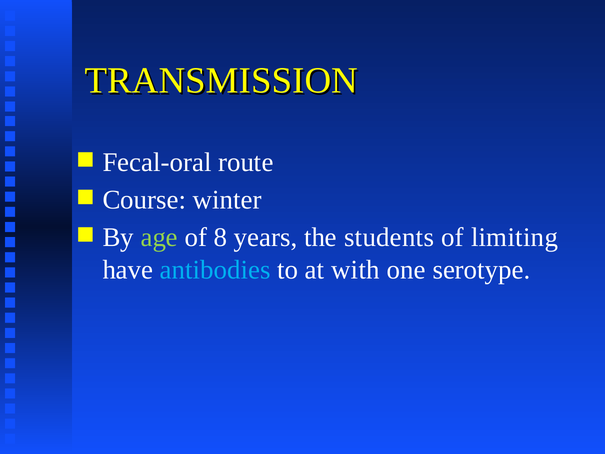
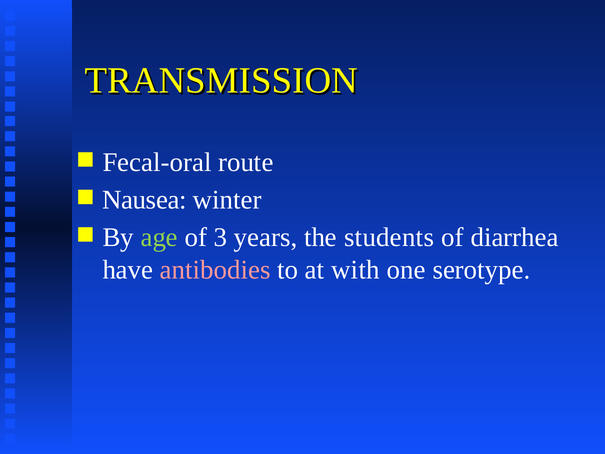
Course: Course -> Nausea (144, 200)
8: 8 -> 3 (220, 237)
limiting: limiting -> diarrhea (515, 237)
antibodies colour: light blue -> pink (215, 270)
